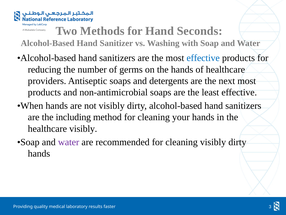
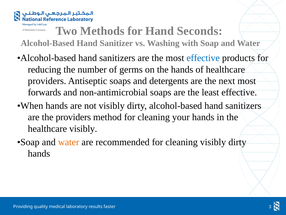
products: products -> forwards (44, 92)
the including: including -> providers (73, 117)
water colour: purple -> orange (69, 142)
